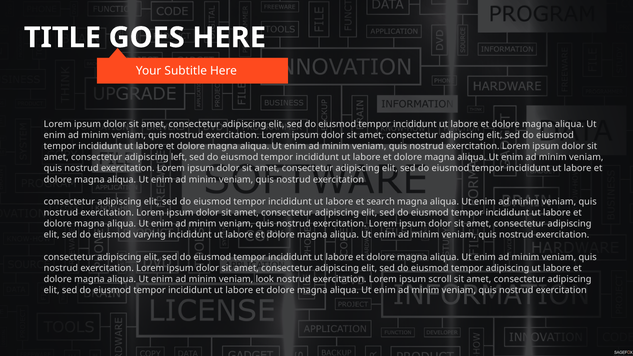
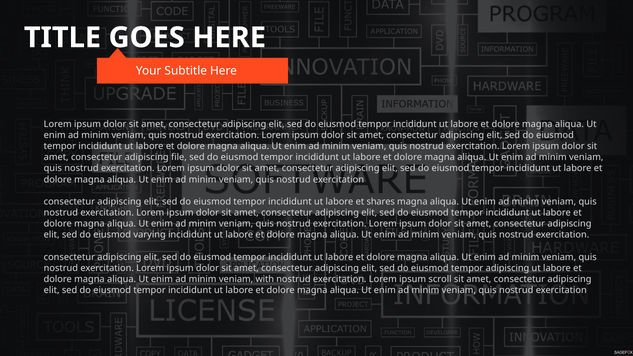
left: left -> file (179, 157)
search: search -> shares (381, 202)
look: look -> with (265, 279)
